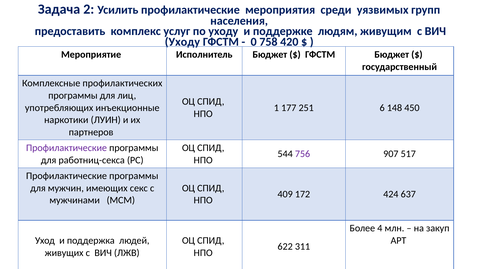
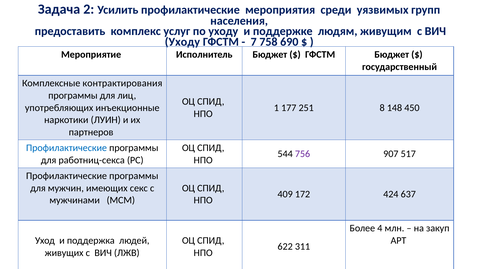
0: 0 -> 7 (254, 42)
420: 420 -> 690 (289, 42)
профилактических: профилактических -> контрактирования (122, 83)
6: 6 -> 8 (382, 108)
Профилактические colour: purple -> blue (66, 148)
